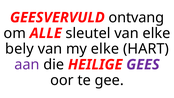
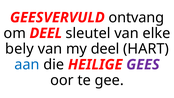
om ALLE: ALLE -> DEEL (46, 33)
my elke: elke -> deel (105, 49)
aan colour: purple -> blue (27, 65)
